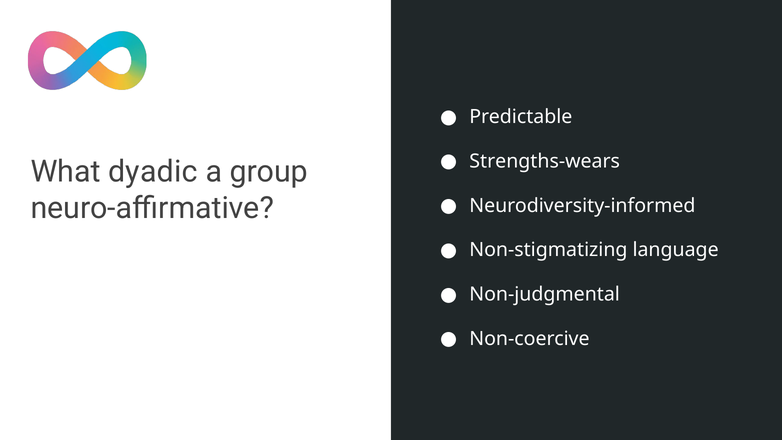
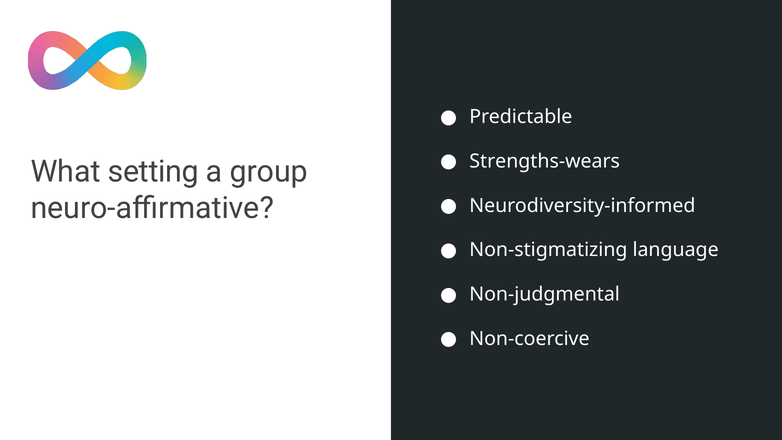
dyadic: dyadic -> setting (153, 172)
